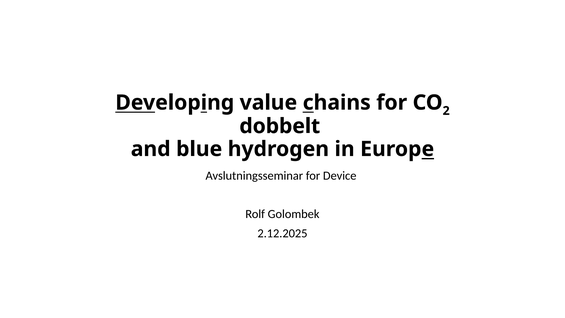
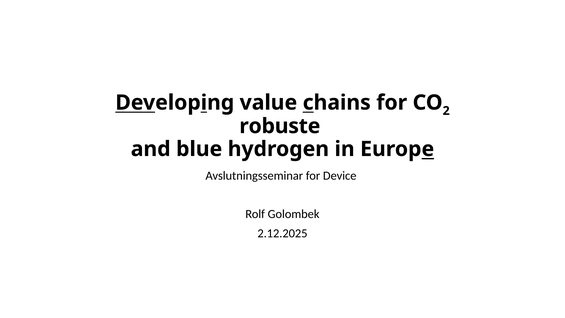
dobbelt: dobbelt -> robuste (280, 126)
